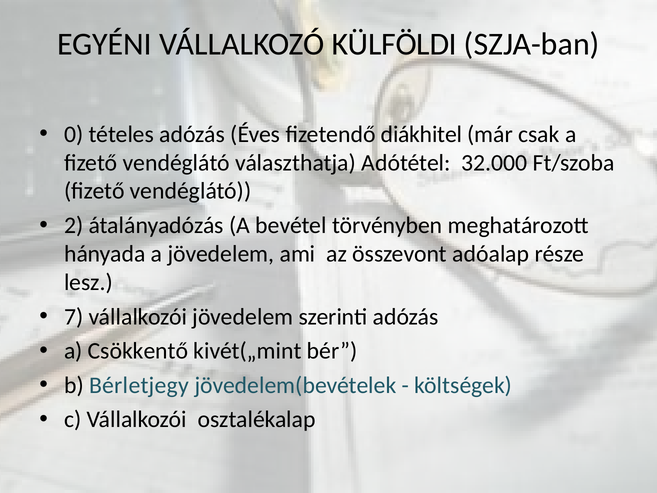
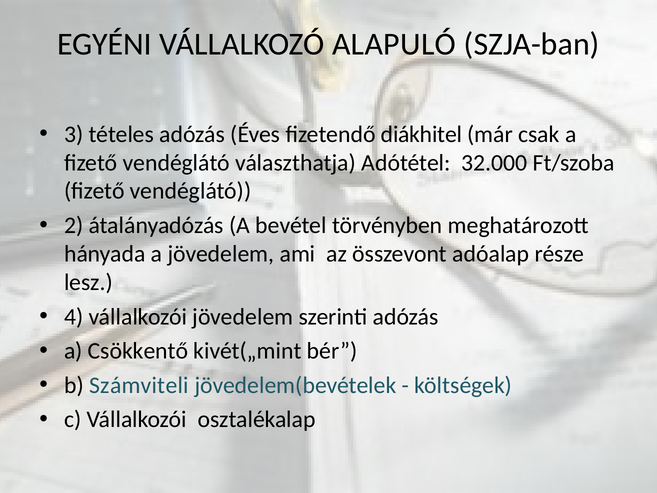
KÜLFÖLDI: KÜLFÖLDI -> ALAPULÓ (394, 44)
0: 0 -> 3 (74, 134)
7: 7 -> 4 (74, 317)
Bérletjegy: Bérletjegy -> Számviteli (139, 385)
